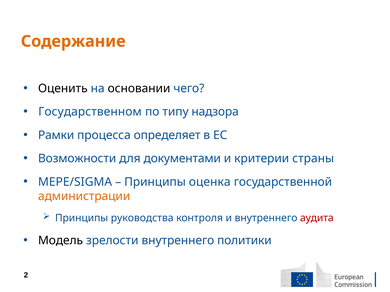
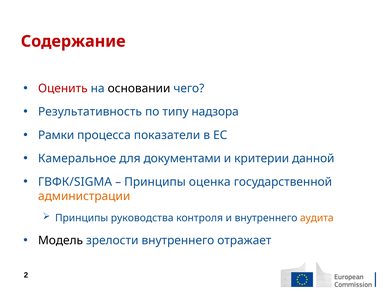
Содержание colour: orange -> red (73, 41)
Оценить colour: black -> red (63, 89)
Государственном: Государственном -> Результативность (90, 112)
определяет: определяет -> показатели (167, 135)
Возможности: Возможности -> Камеральное (77, 159)
страны: страны -> данной (313, 159)
МЕРЕ/SIGMA: МЕРЕ/SIGMA -> ГВФК/SIGMA (75, 182)
аудита colour: red -> orange (317, 218)
политики: политики -> отражает (244, 241)
